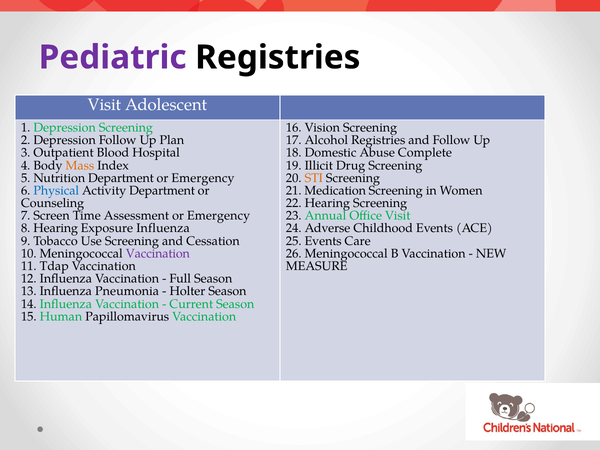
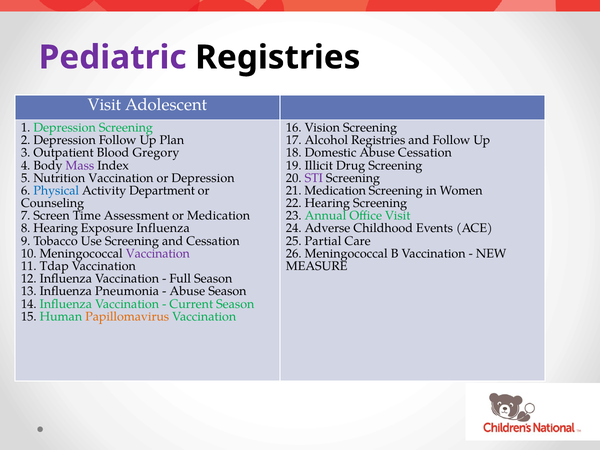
Hospital: Hospital -> Gregory (156, 153)
Abuse Complete: Complete -> Cessation (425, 153)
Mass colour: orange -> purple (80, 165)
Nutrition Department: Department -> Vaccination (121, 178)
Emergency: Emergency -> Depression (203, 178)
STI colour: orange -> purple (314, 178)
Assessment or Emergency: Emergency -> Medication (219, 216)
25 Events: Events -> Partial (323, 241)
Holter: Holter -> Abuse (187, 291)
Papillomavirus colour: black -> orange (127, 316)
